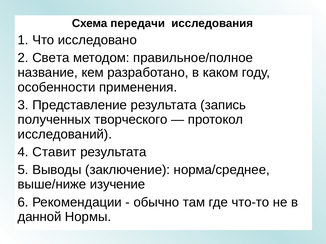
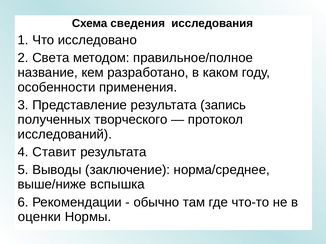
передачи: передачи -> сведения (138, 23)
изучение: изучение -> вспышка (117, 185)
данной: данной -> оценки (39, 217)
